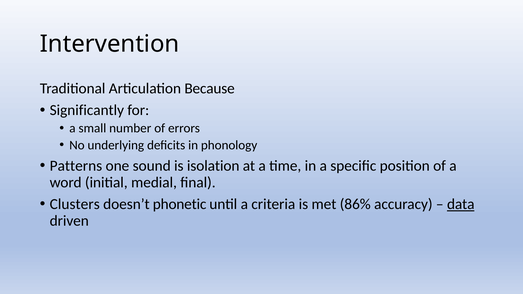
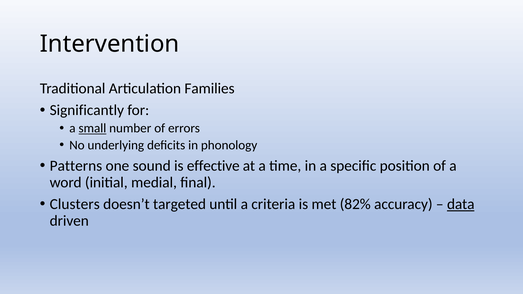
Because: Because -> Families (210, 88)
small underline: none -> present (92, 128)
isolation: isolation -> effective (213, 166)
phonetic: phonetic -> targeted (180, 204)
86%: 86% -> 82% (355, 204)
